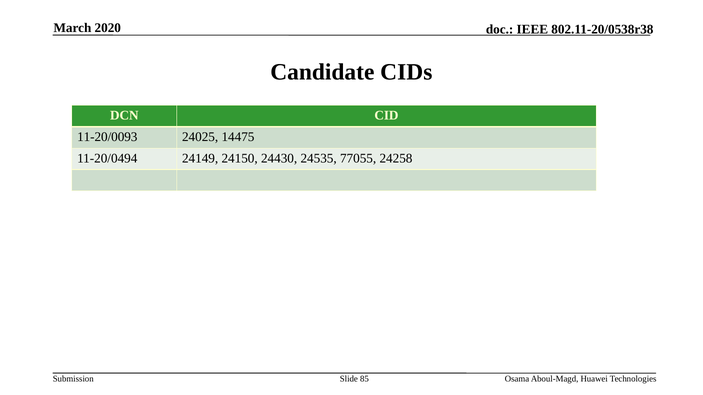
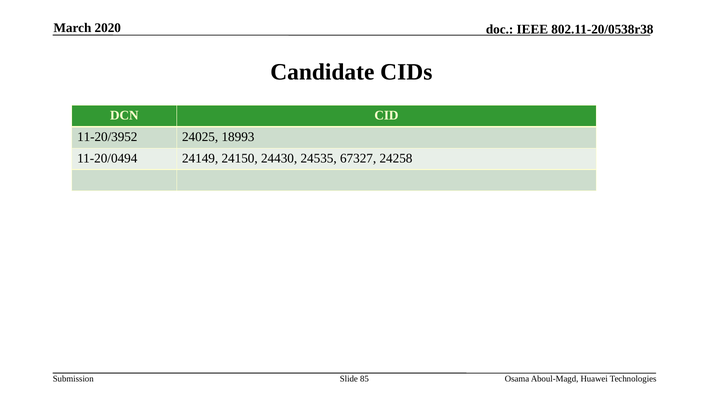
11-20/0093: 11-20/0093 -> 11-20/3952 (107, 137)
14475: 14475 -> 18993 (238, 137)
77055: 77055 -> 67327 (358, 158)
